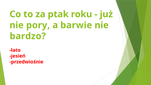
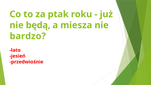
pory: pory -> będą (38, 25)
barwie: barwie -> miesza (76, 25)
